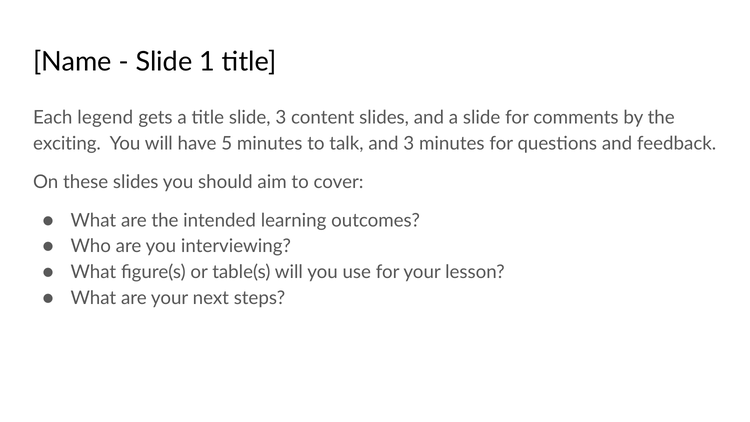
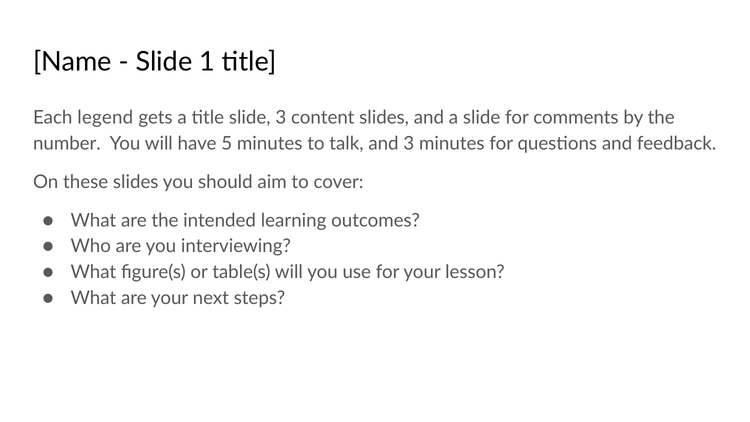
exciting: exciting -> number (67, 144)
